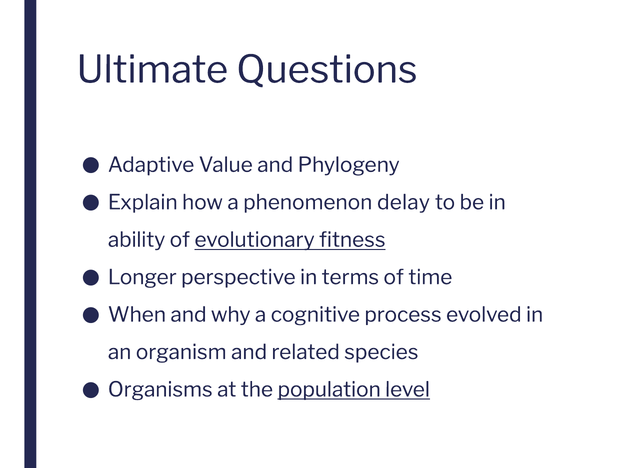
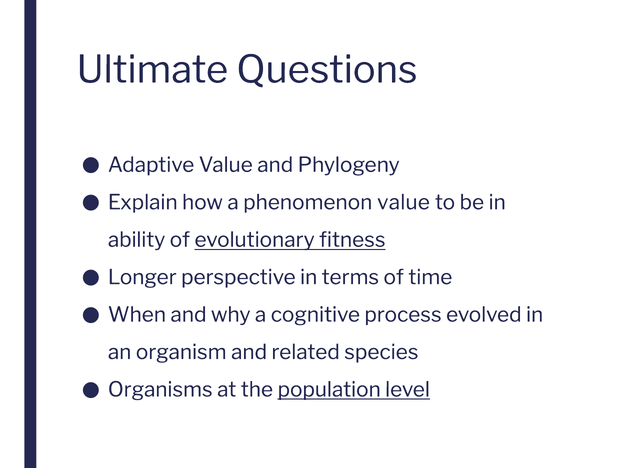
phenomenon delay: delay -> value (403, 203)
